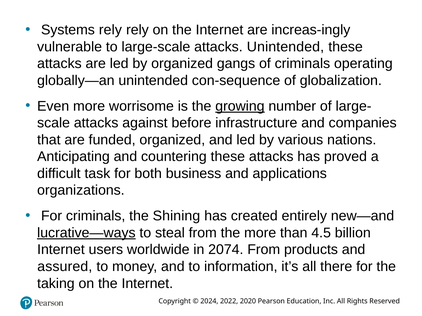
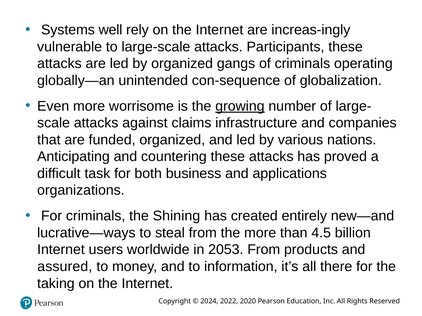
Systems rely: rely -> well (111, 30)
attacks Unintended: Unintended -> Participants (286, 47)
before: before -> claims (191, 123)
lucrative—ways underline: present -> none (86, 233)
2074: 2074 -> 2053 (226, 250)
